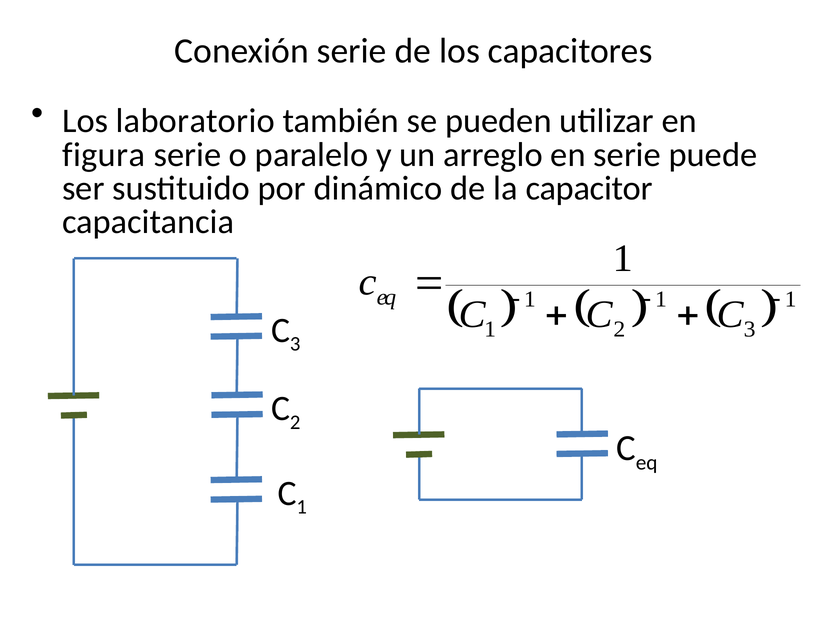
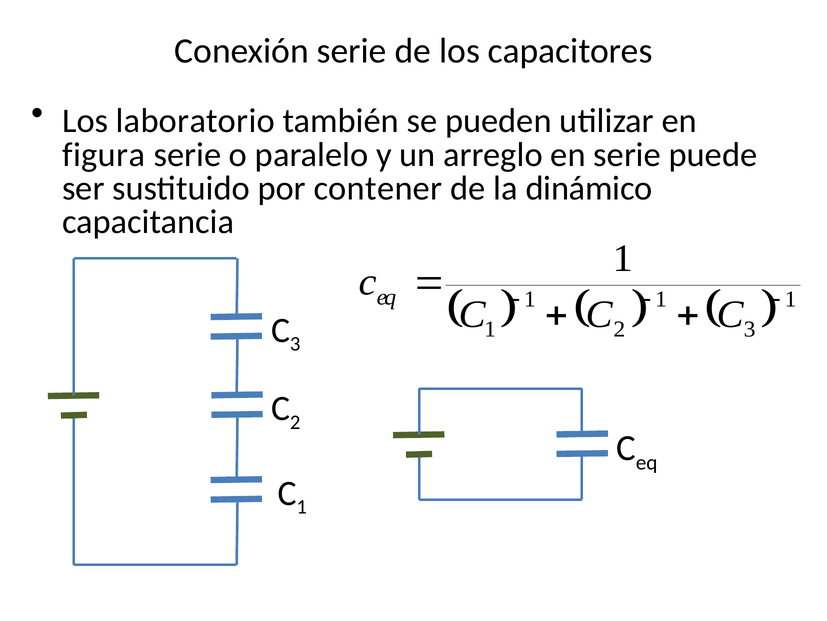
dinámico: dinámico -> contener (378, 188)
capacitor: capacitor -> dinámico (589, 188)
